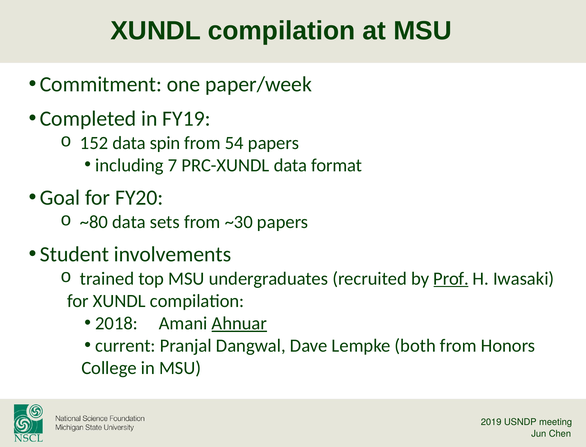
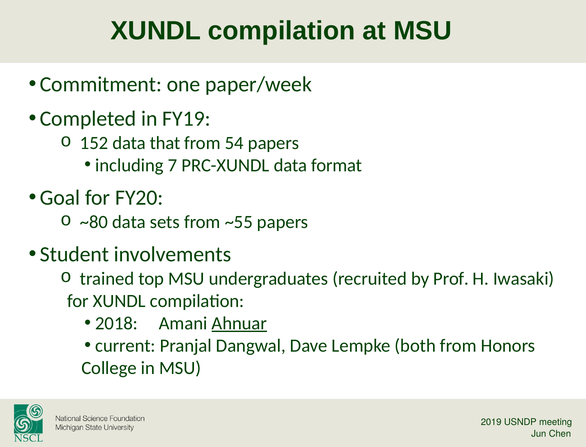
spin: spin -> that (165, 143)
~30: ~30 -> ~55 (239, 222)
Prof underline: present -> none (451, 278)
